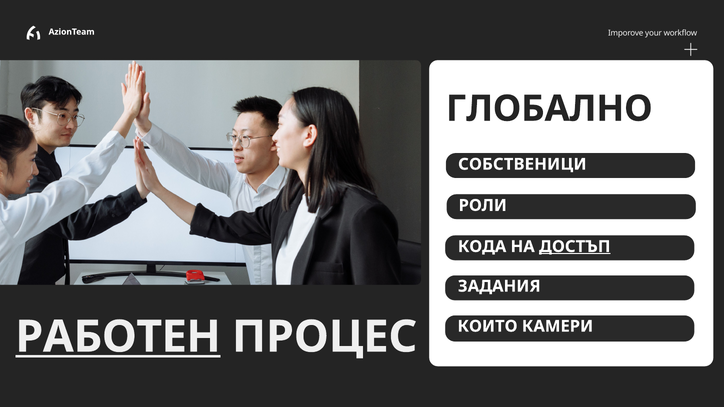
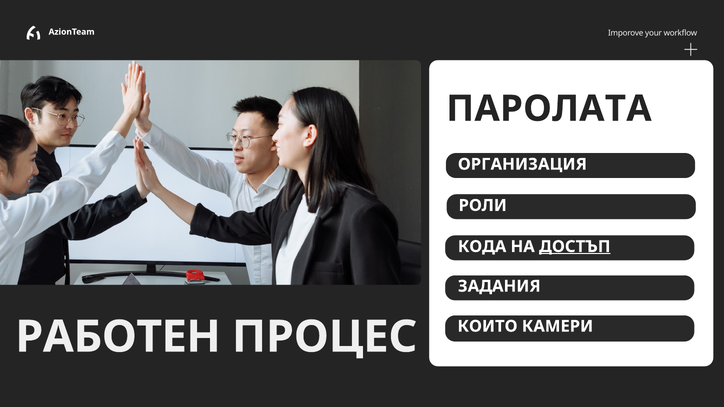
ГЛОБАЛНО: ГЛОБАЛНО -> ПАРОЛАТА (549, 109)
СОБСТВЕНИЦИ: СОБСТВЕНИЦИ -> ОРГАНИЗАЦИЯ (522, 164)
РАБОТЕН underline: present -> none (118, 337)
